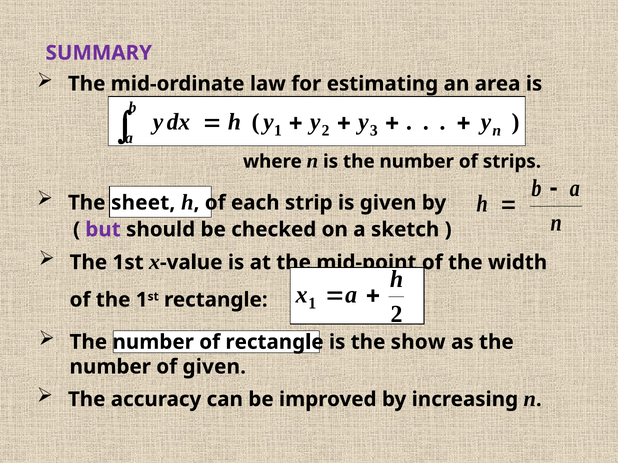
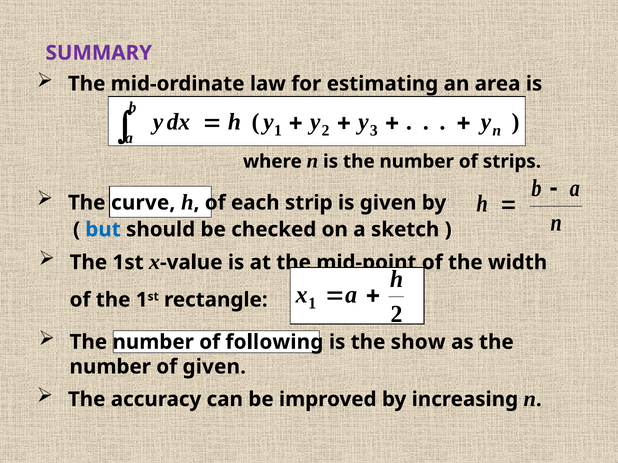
sheet: sheet -> curve (143, 203)
but colour: purple -> blue (103, 230)
of rectangle: rectangle -> following (274, 342)
